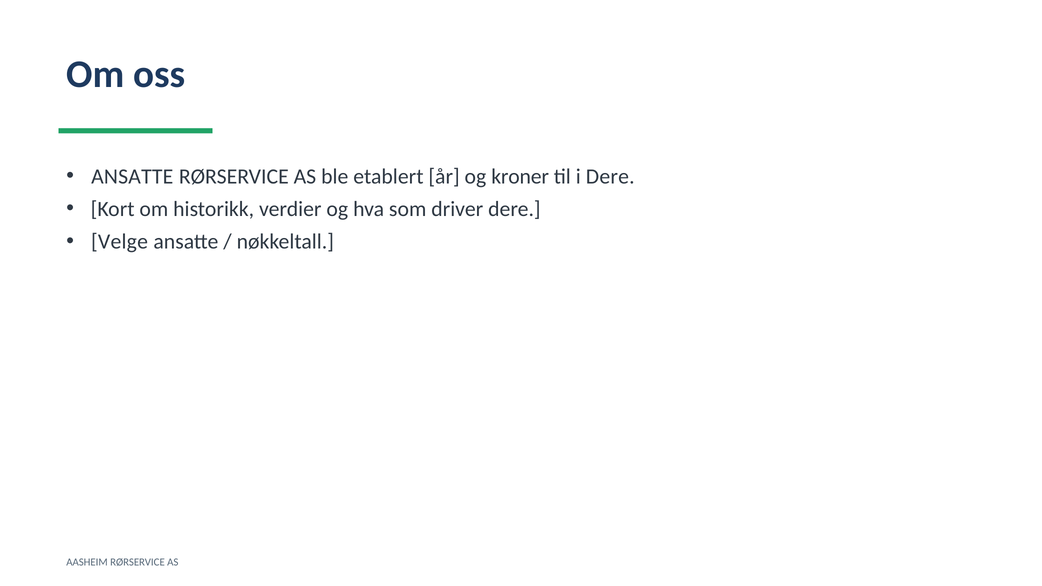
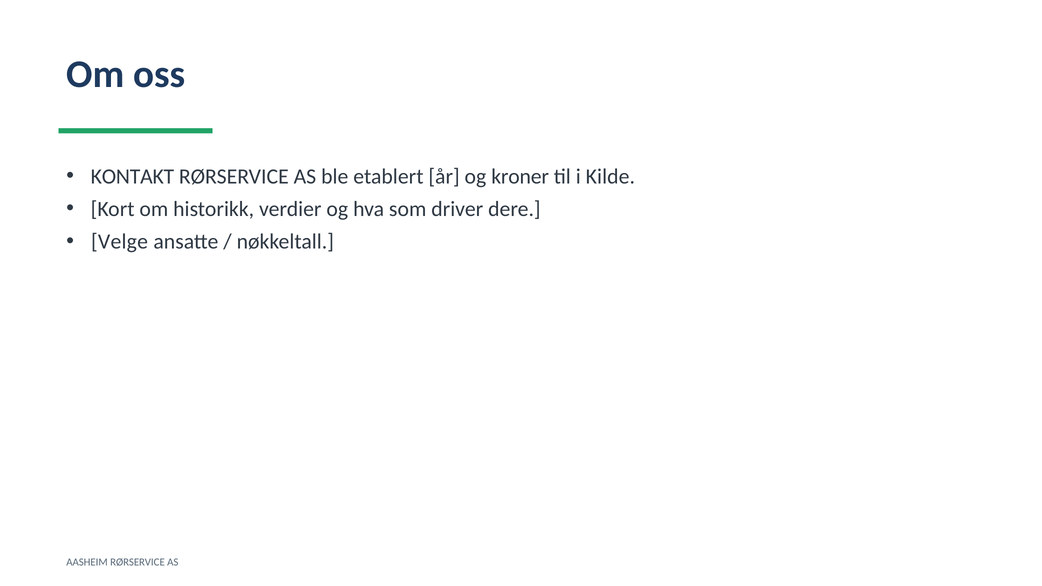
ANSATTE: ANSATTE -> KONTAKT (132, 176)
i Dere: Dere -> Kilde (610, 176)
